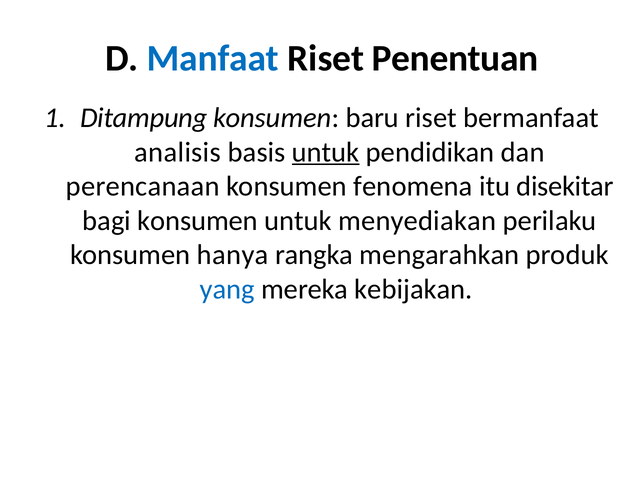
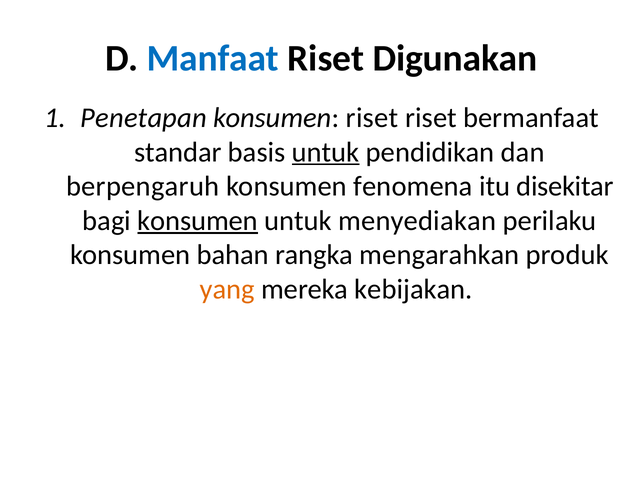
Penentuan: Penentuan -> Digunakan (455, 58)
Ditampung: Ditampung -> Penetapan (144, 118)
konsumen baru: baru -> riset (372, 118)
analisis: analisis -> standar (178, 152)
perencanaan: perencanaan -> berpengaruh (143, 186)
konsumen underline: none -> present (198, 221)
hanya: hanya -> bahan (233, 255)
yang colour: blue -> orange (227, 289)
